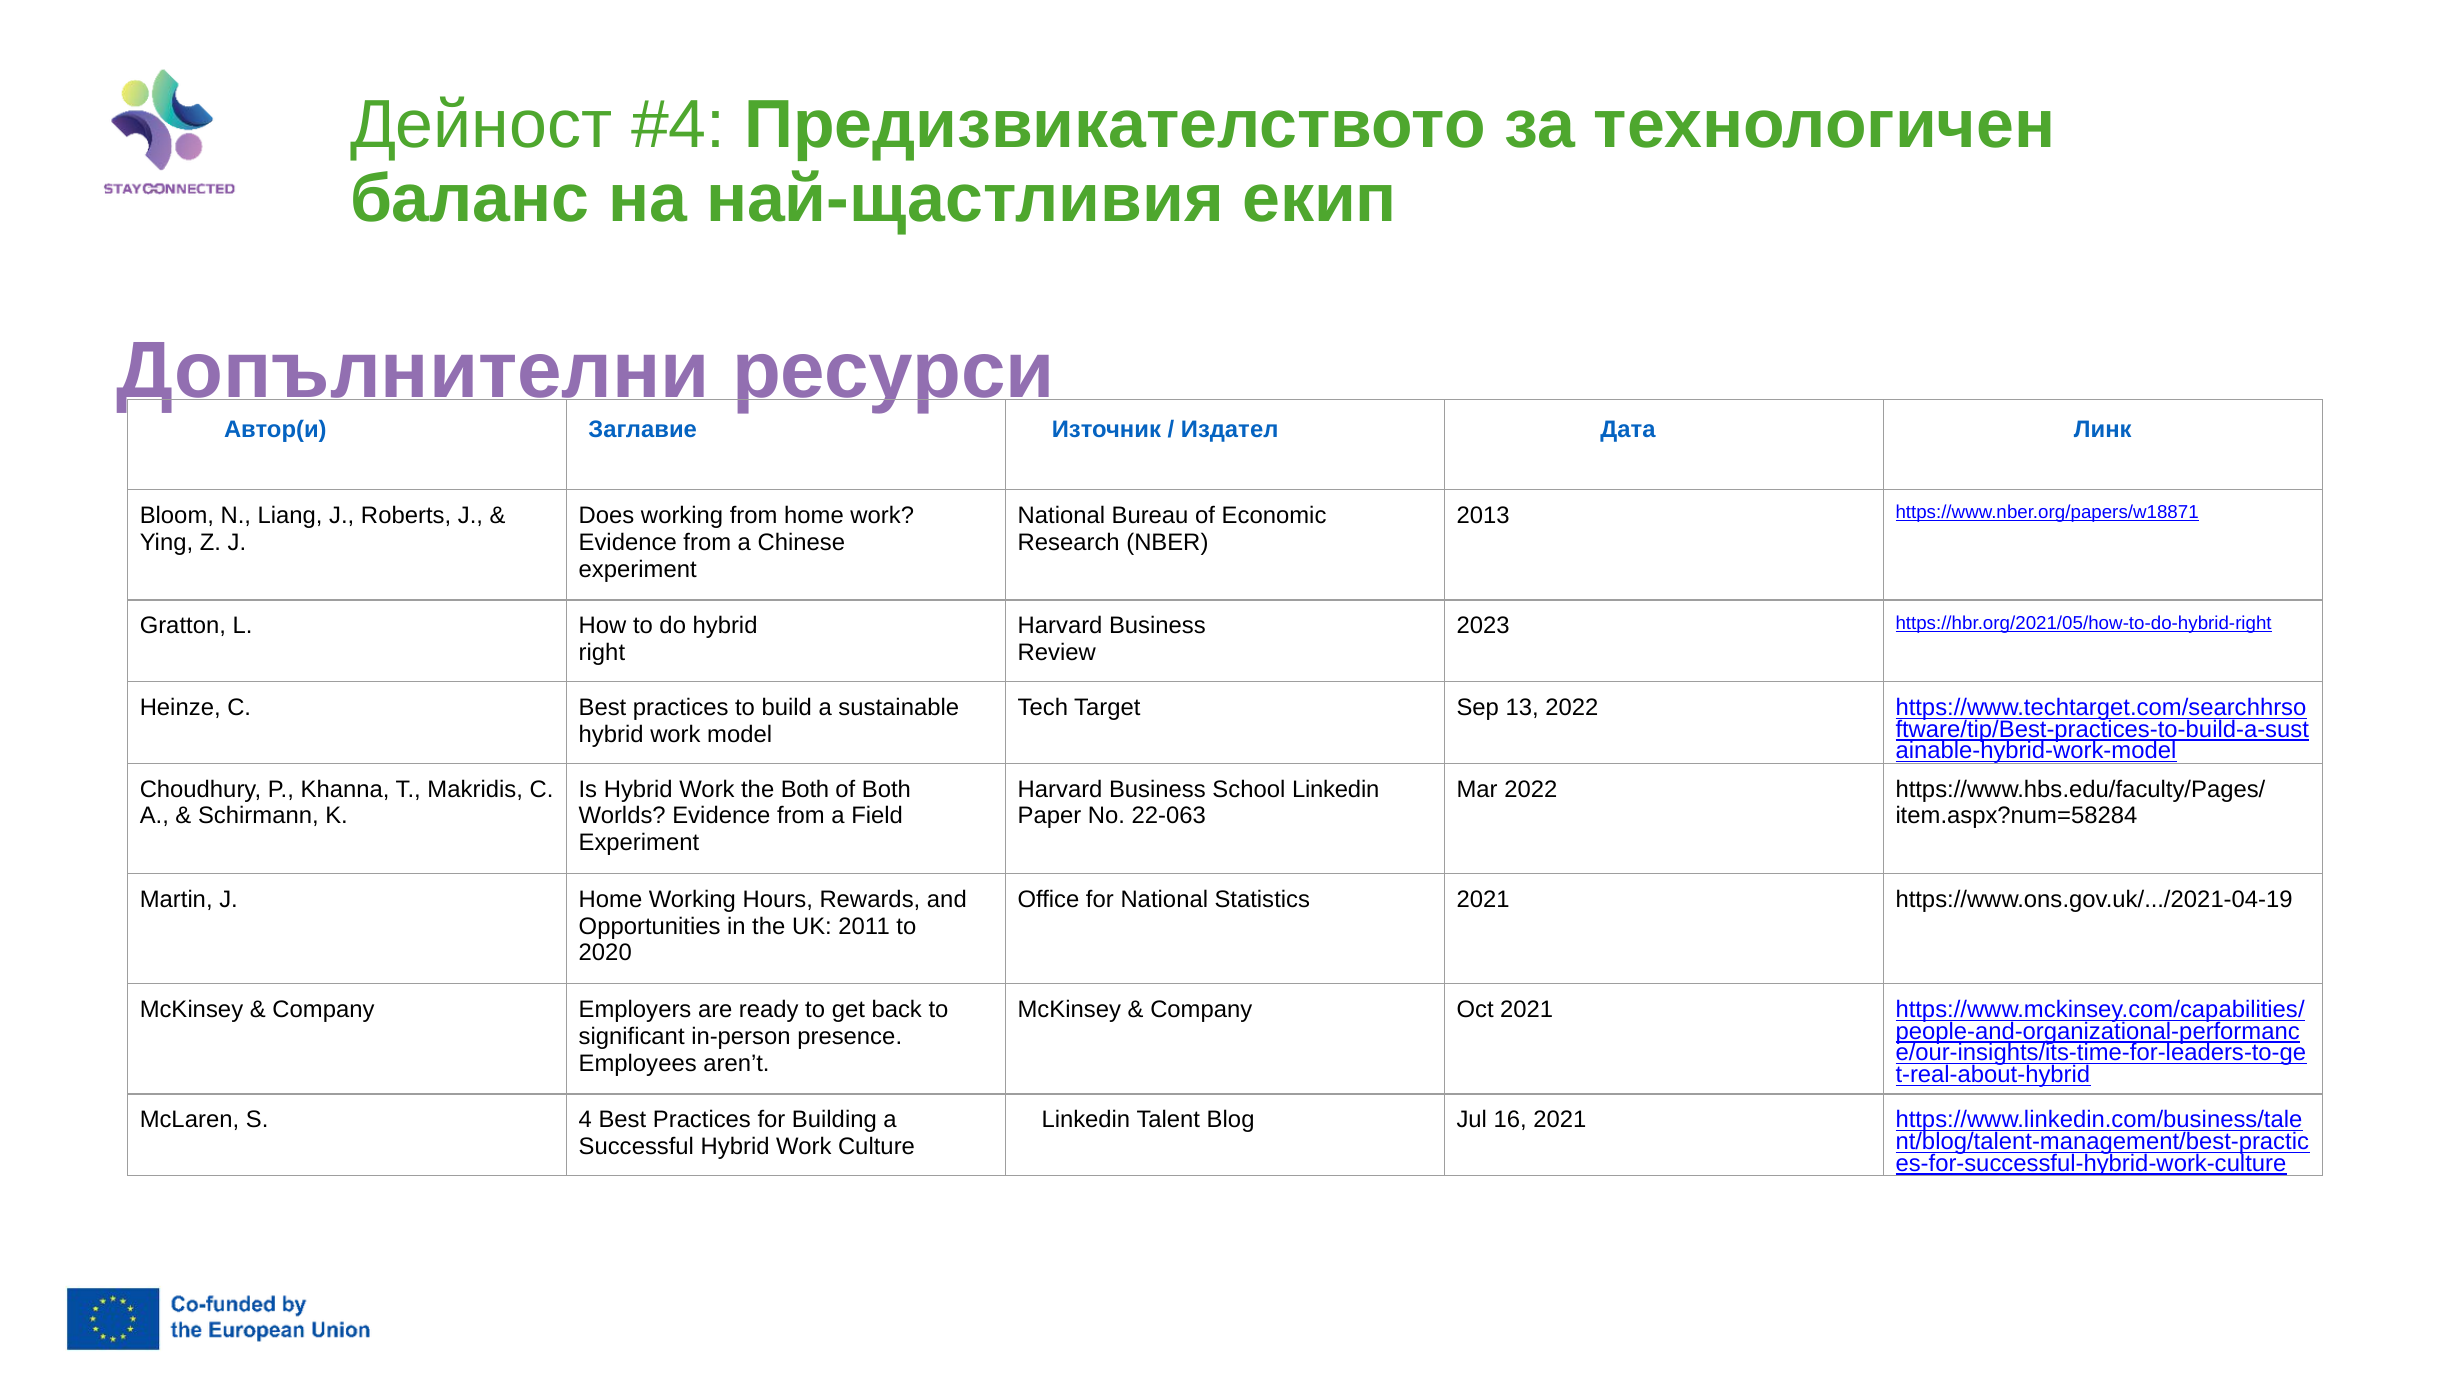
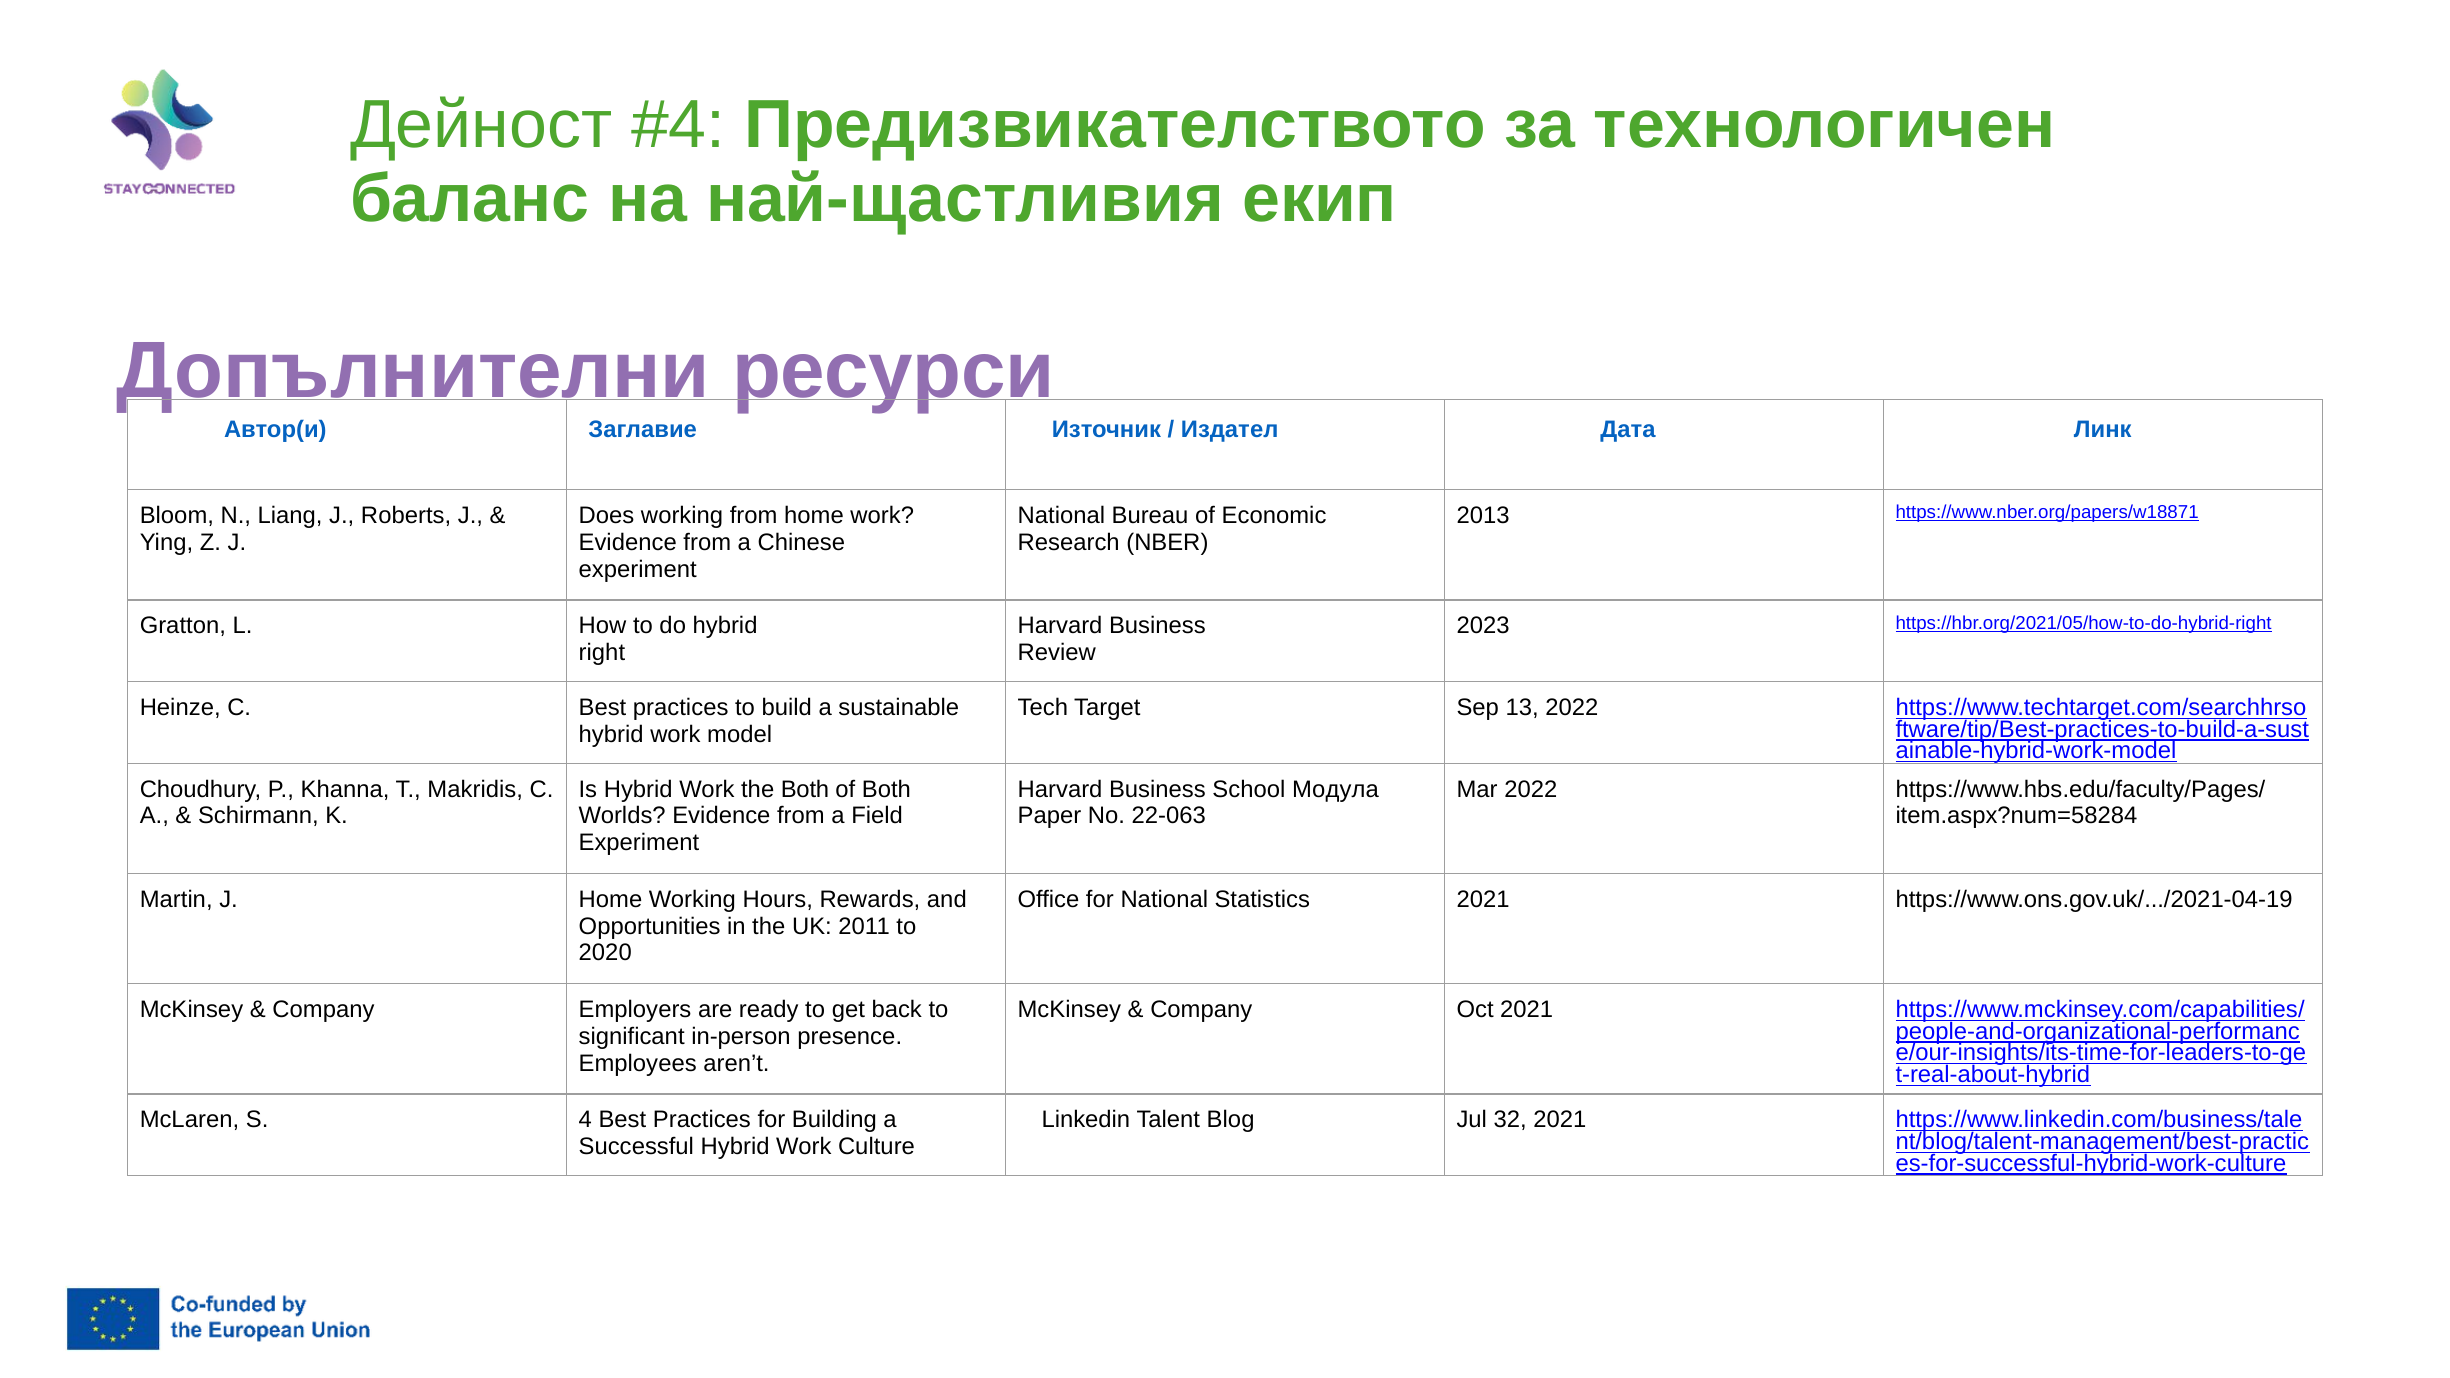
School Linkedin: Linkedin -> Модула (1336, 789)
16: 16 -> 32 (1510, 1120)
